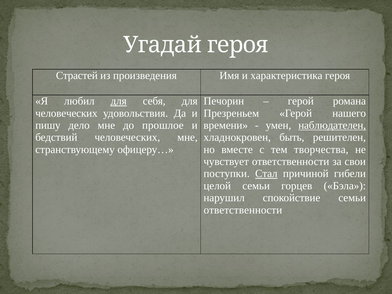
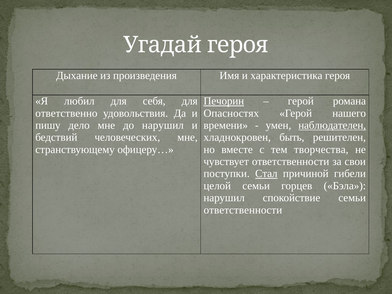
Страстей: Страстей -> Дыхание (77, 75)
для underline: present -> none (119, 101)
Печорин underline: none -> present (224, 101)
человеческих: человеческих -> ответственно (66, 113)
Презреньем: Презреньем -> Опасностях (231, 113)
до прошлое: прошлое -> нарушил (163, 125)
